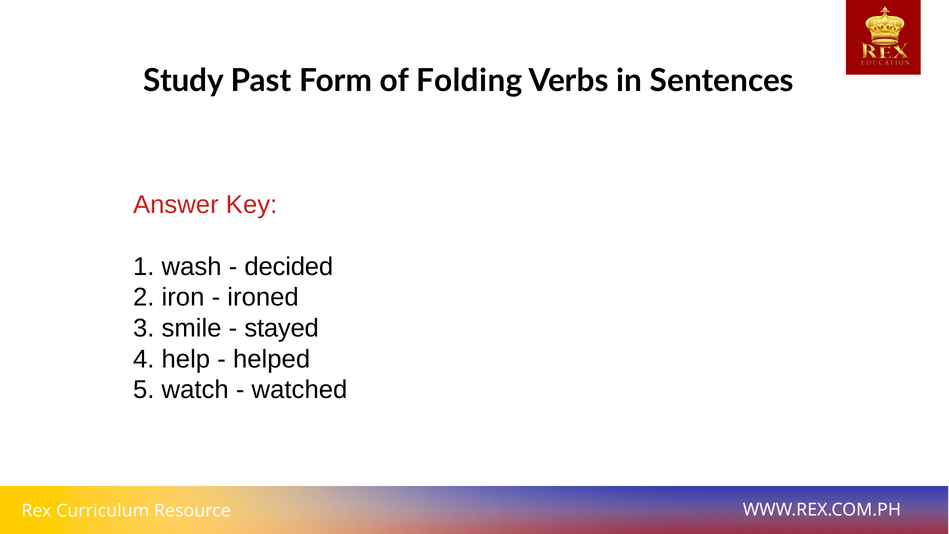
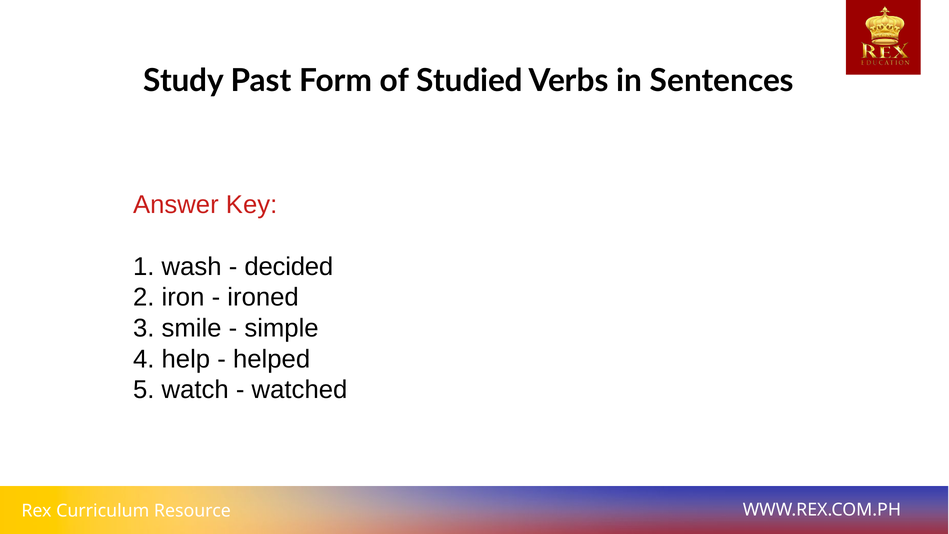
Folding: Folding -> Studied (470, 81)
stayed: stayed -> simple (282, 328)
